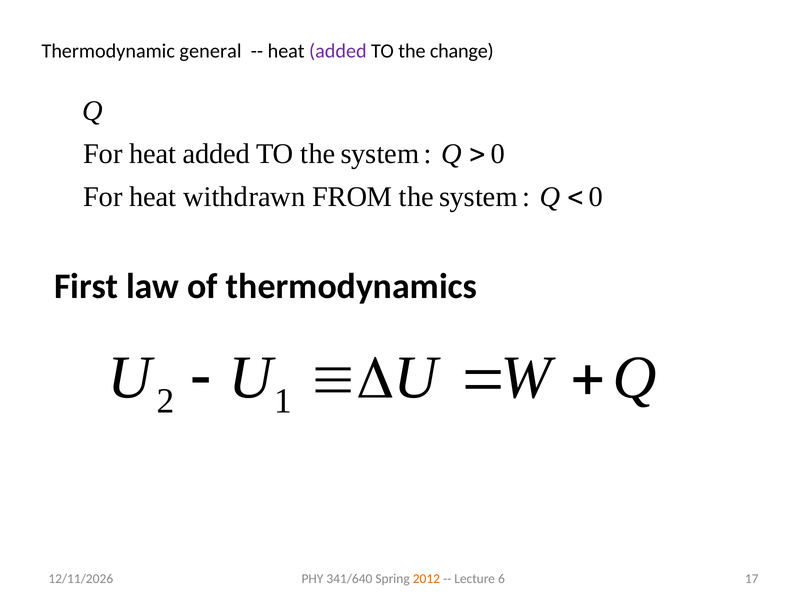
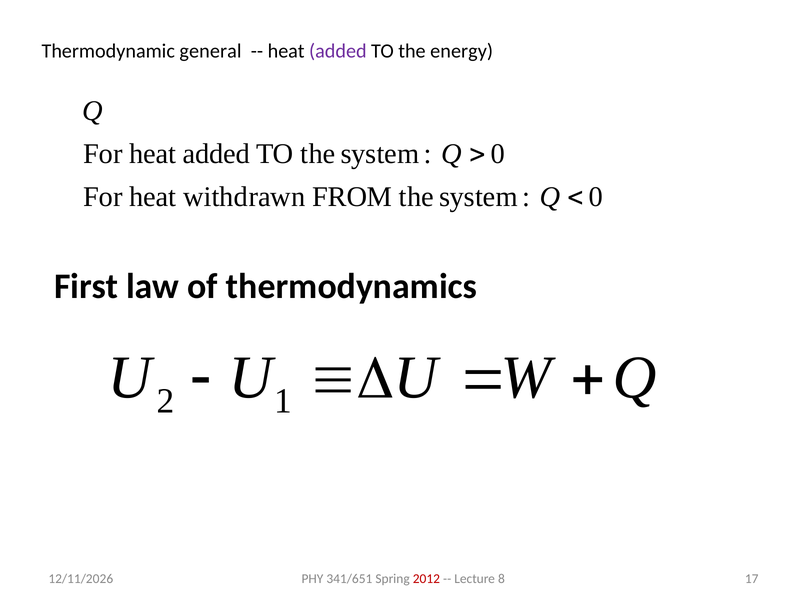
change: change -> energy (462, 51)
341/640: 341/640 -> 341/651 (349, 578)
2012 colour: orange -> red (426, 578)
6: 6 -> 8 (501, 578)
